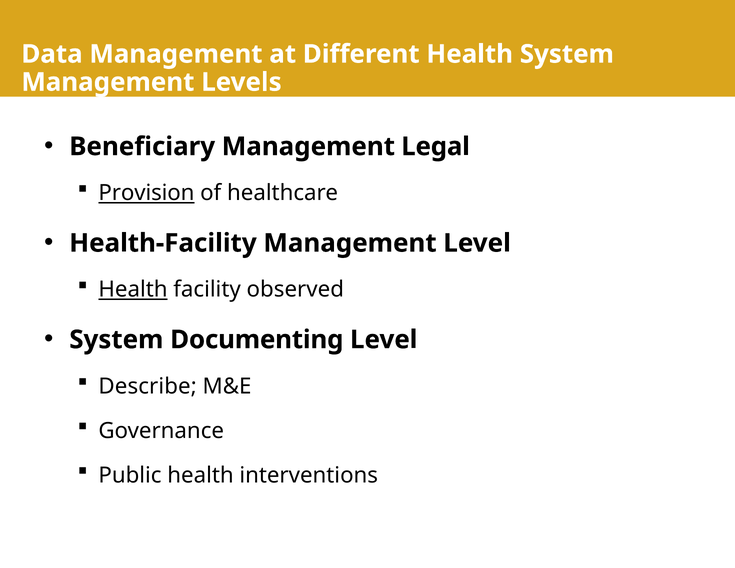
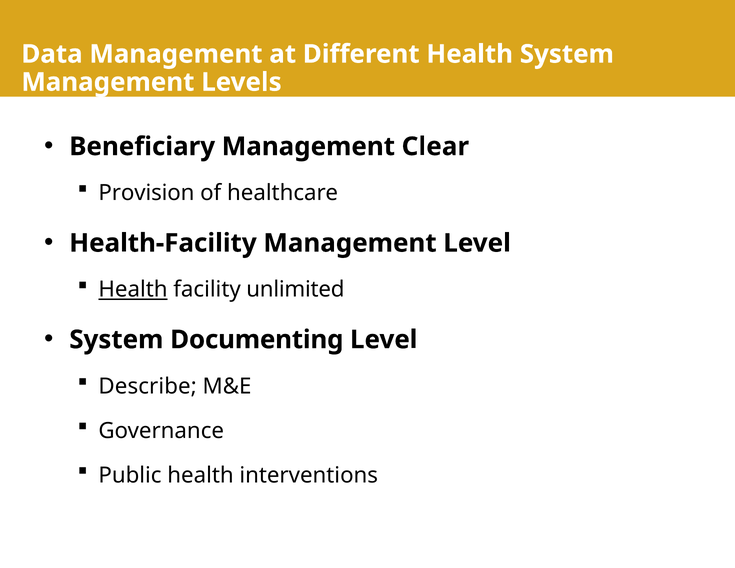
Legal: Legal -> Clear (435, 147)
Provision underline: present -> none (146, 193)
observed: observed -> unlimited (295, 290)
